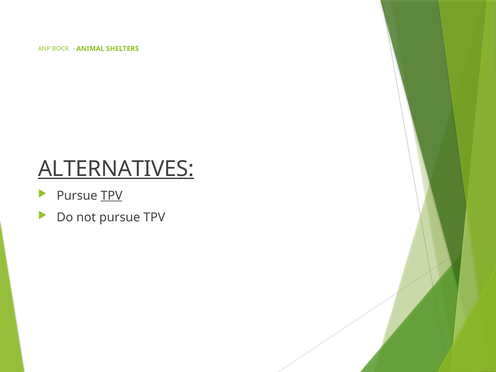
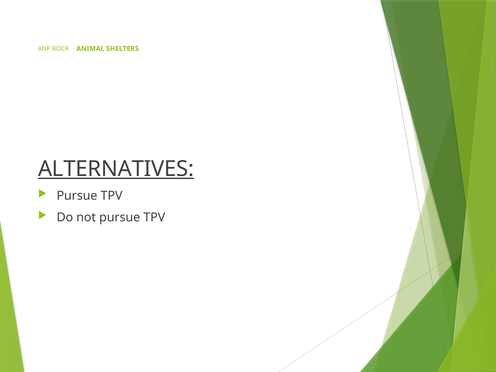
TPV underline: present -> none (112, 196)
